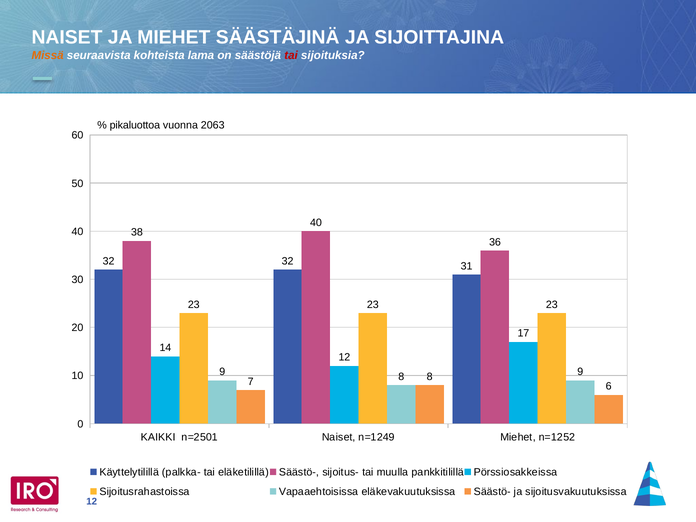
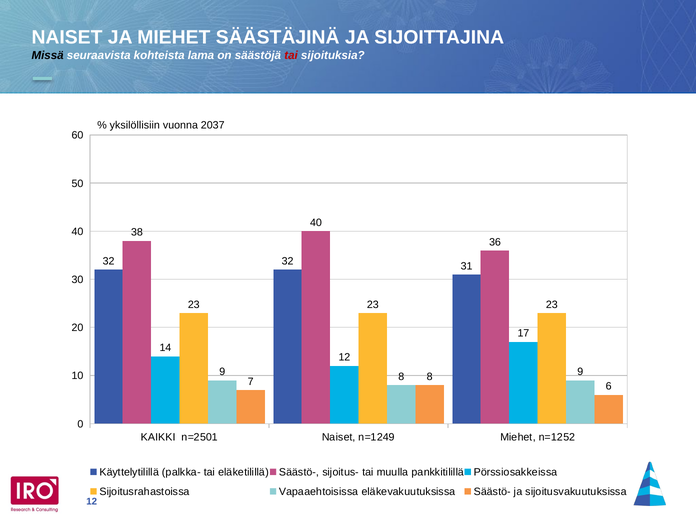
Missä colour: orange -> black (48, 55)
pikaluottoa: pikaluottoa -> yksilöllisiin (135, 125)
2063: 2063 -> 2037 (213, 125)
